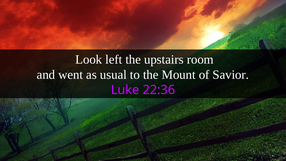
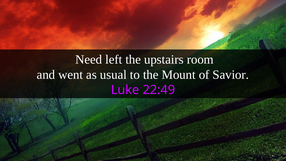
Look: Look -> Need (89, 59)
22:36: 22:36 -> 22:49 (159, 90)
